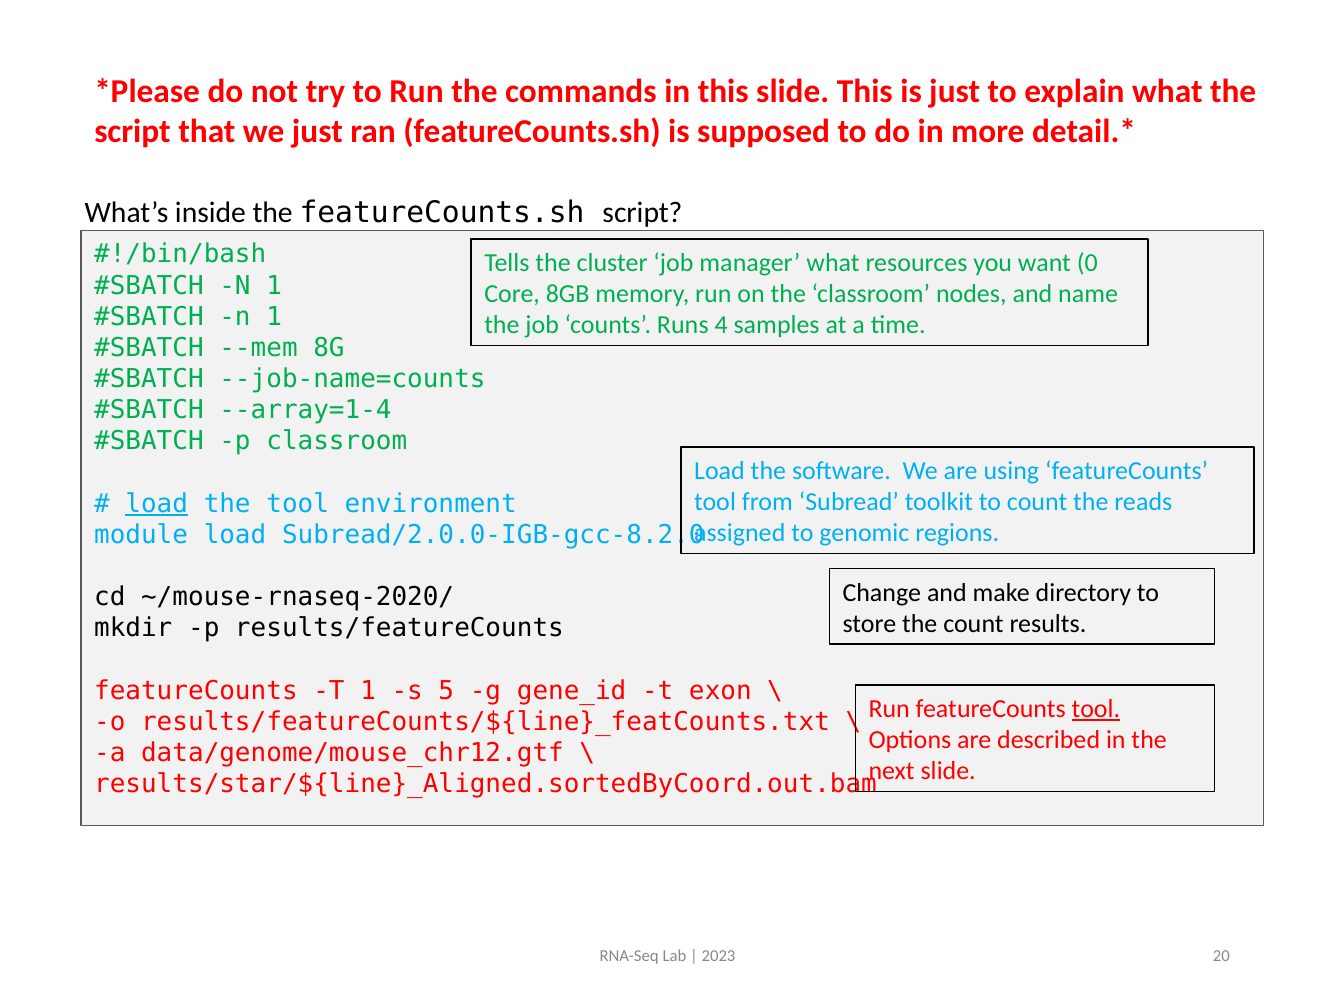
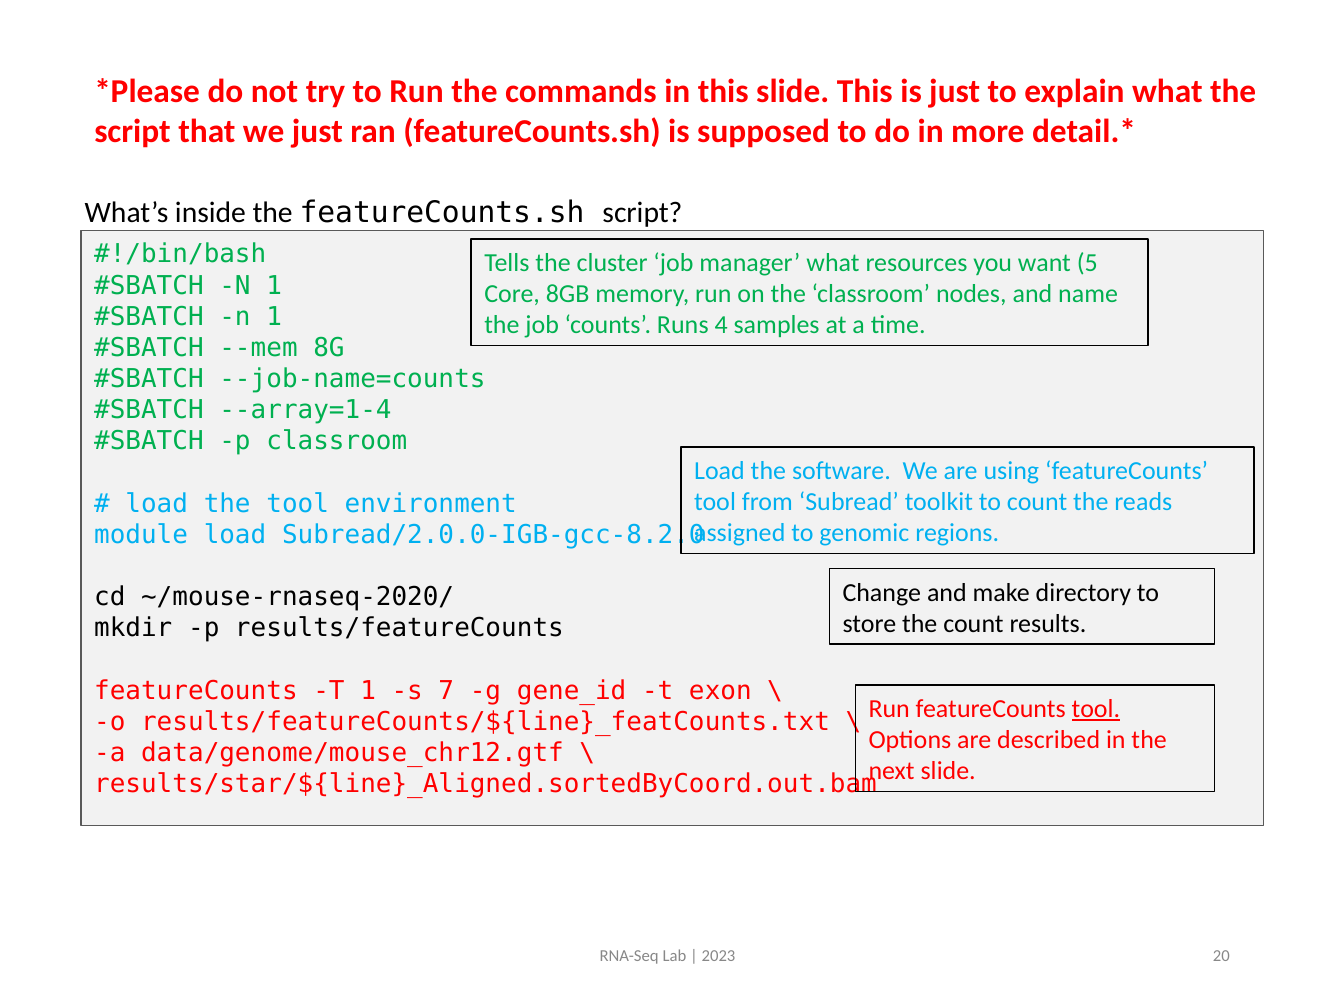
0: 0 -> 5 (1087, 263)
load underline: present -> none (157, 504)
5: 5 -> 7 (446, 691)
